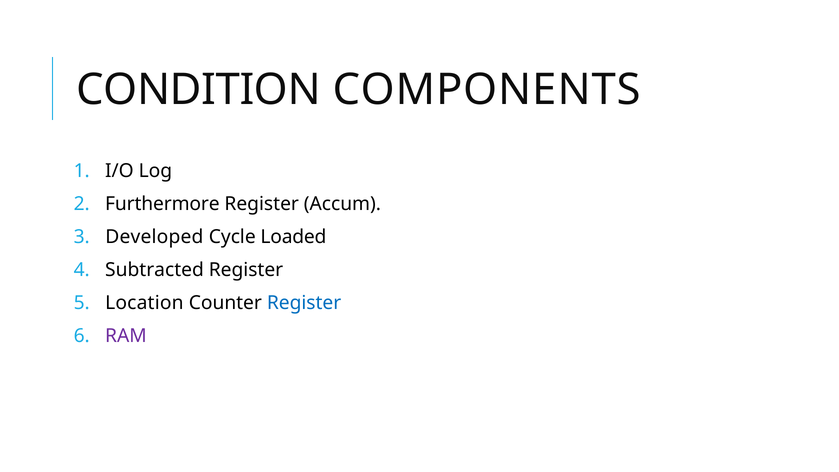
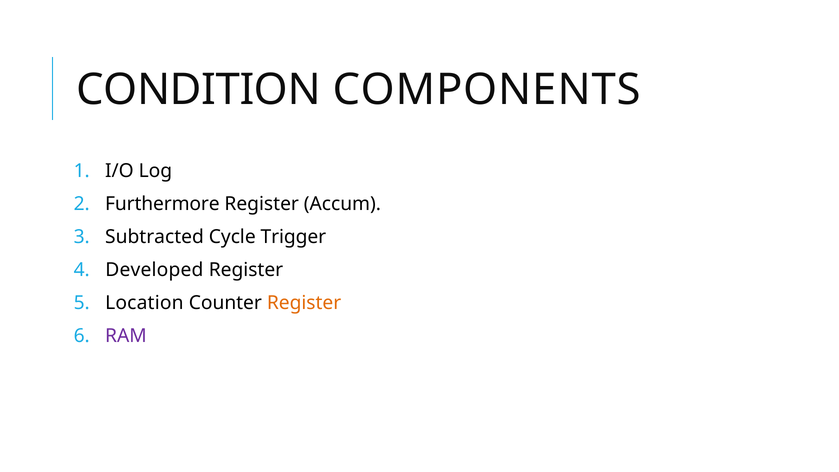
Developed: Developed -> Subtracted (154, 237)
Loaded: Loaded -> Trigger (293, 237)
Subtracted: Subtracted -> Developed (154, 270)
Register colour: blue -> orange (304, 303)
